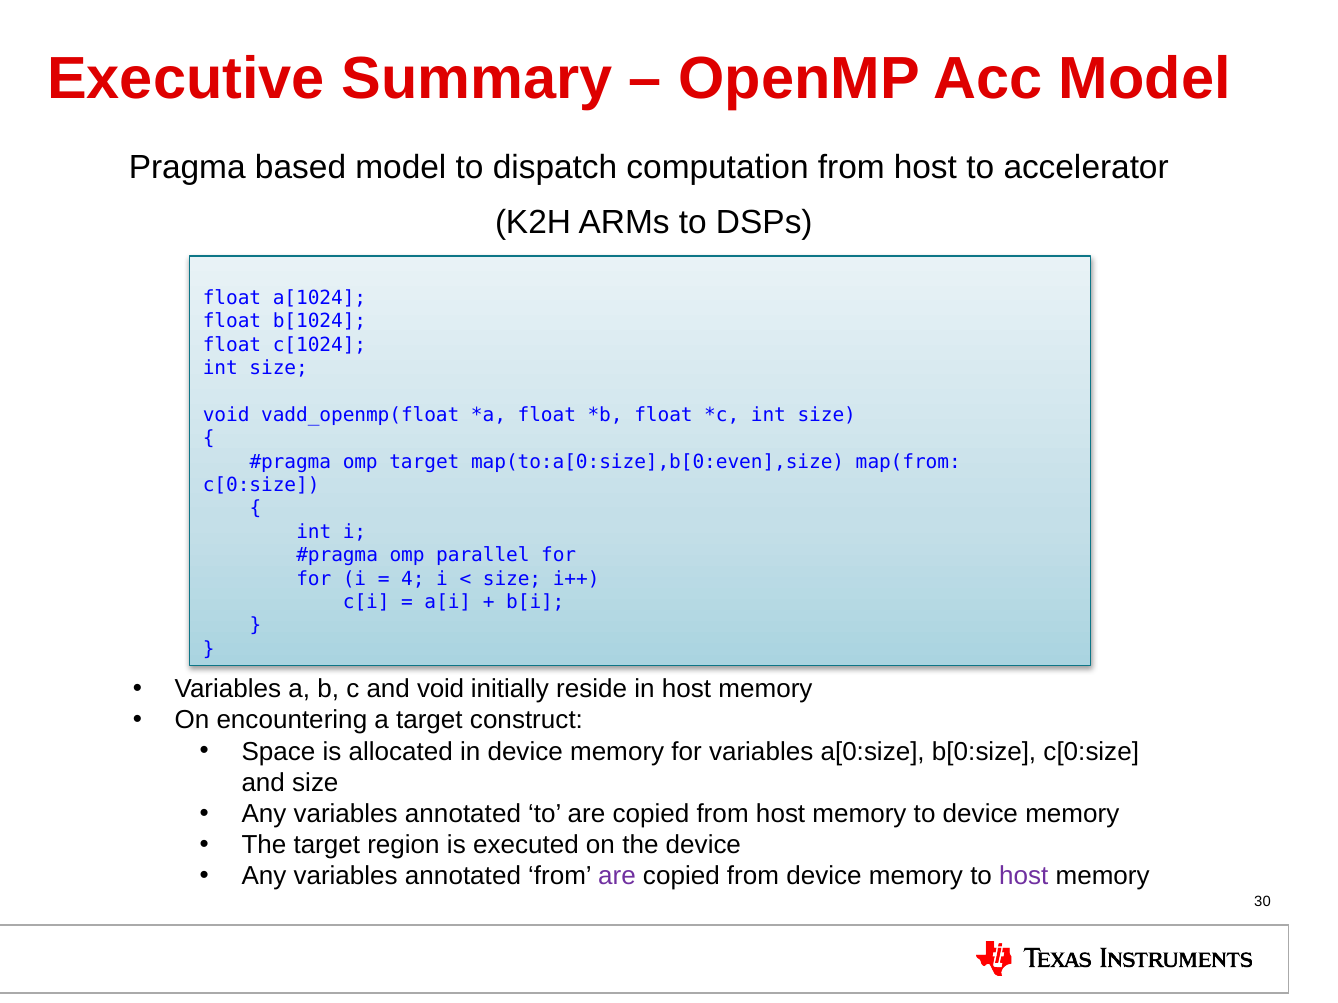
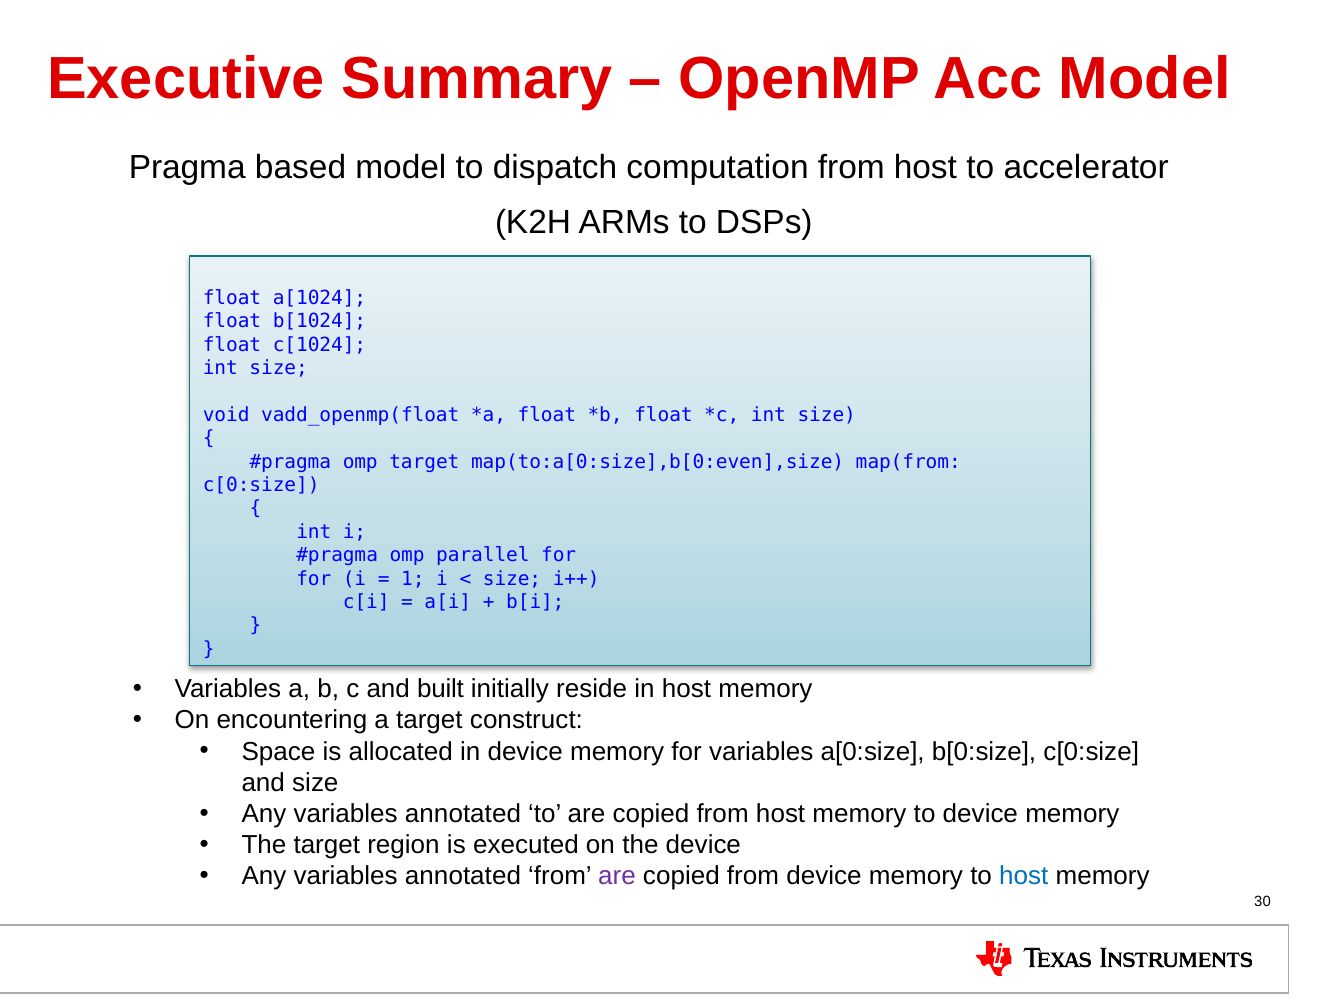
4: 4 -> 1 (413, 579)
and void: void -> built (441, 689)
host colour: purple -> blue (1024, 877)
